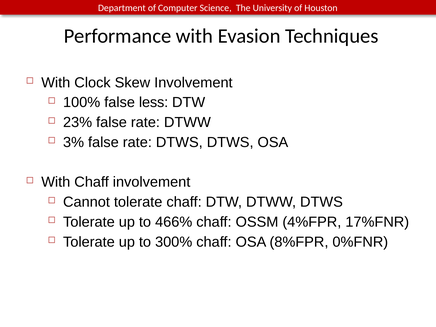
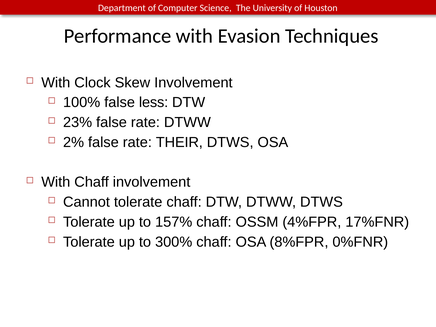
3%: 3% -> 2% (74, 142)
rate DTWS: DTWS -> THEIR (179, 142)
466%: 466% -> 157% (174, 222)
